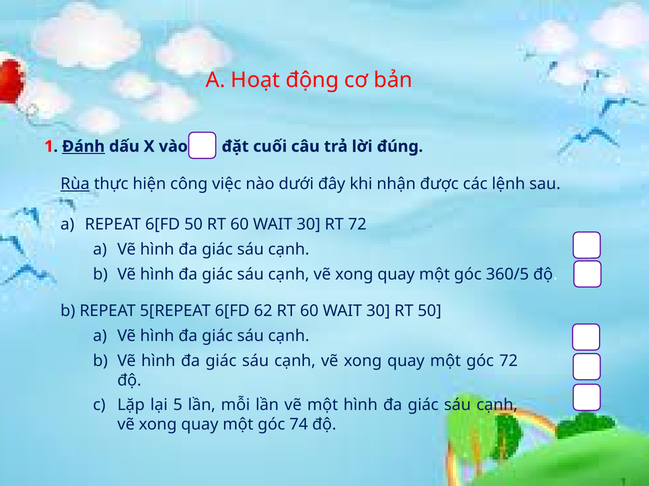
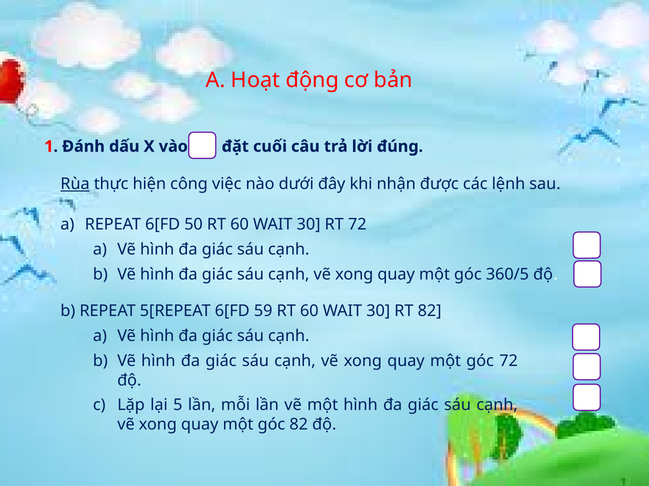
Đánh underline: present -> none (84, 147)
62: 62 -> 59 (263, 312)
RT 50: 50 -> 82 (430, 312)
góc 74: 74 -> 82 (299, 425)
